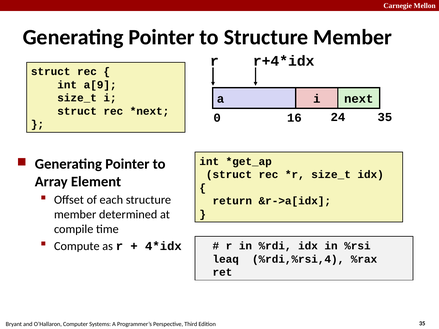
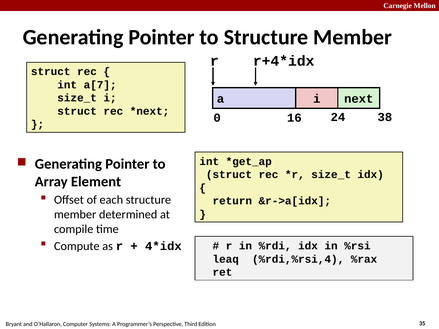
a[9: a[9 -> a[7 (100, 85)
24 35: 35 -> 38 (385, 117)
